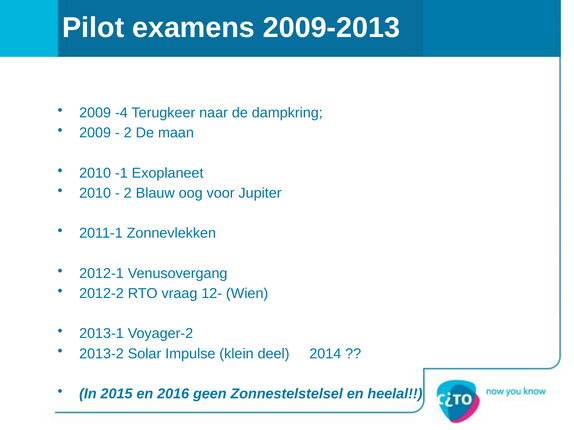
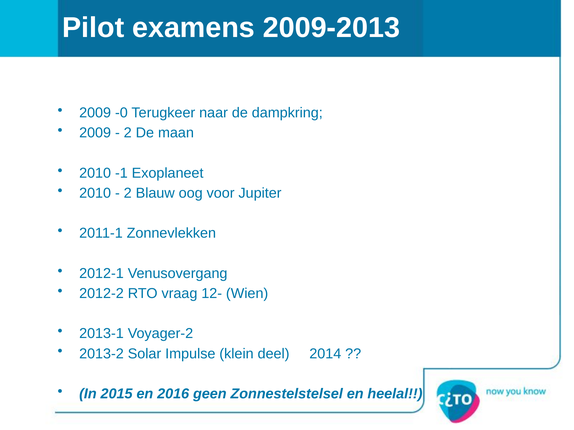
-4: -4 -> -0 (121, 113)
